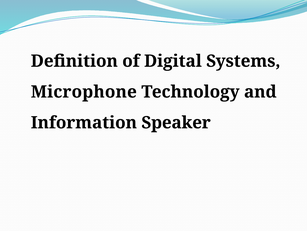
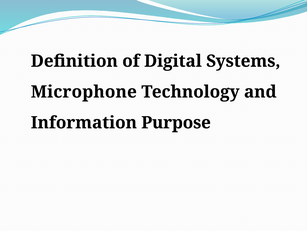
Speaker: Speaker -> Purpose (176, 122)
